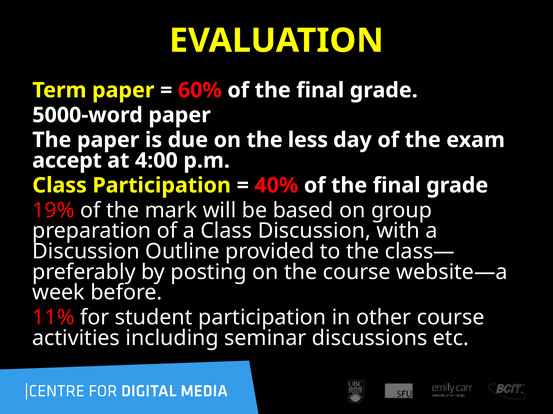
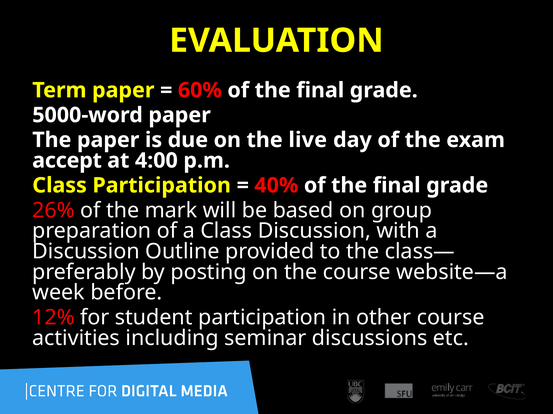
less: less -> live (308, 140)
19%: 19% -> 26% (53, 211)
11%: 11% -> 12% (53, 318)
